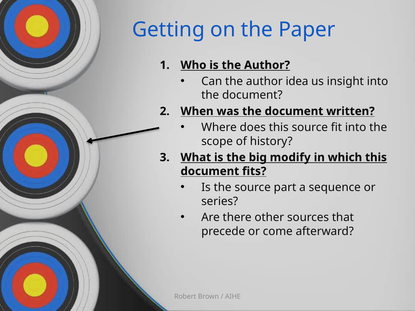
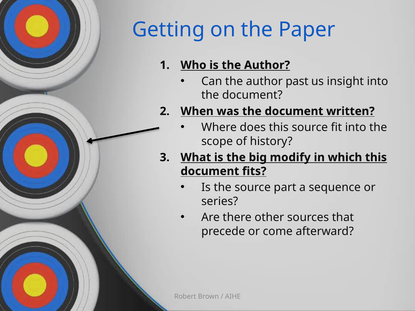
idea: idea -> past (297, 81)
